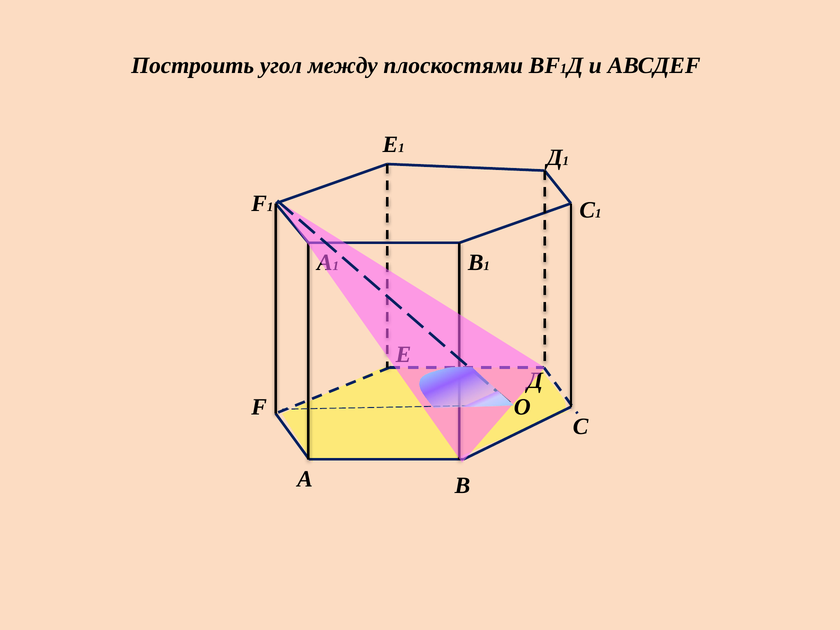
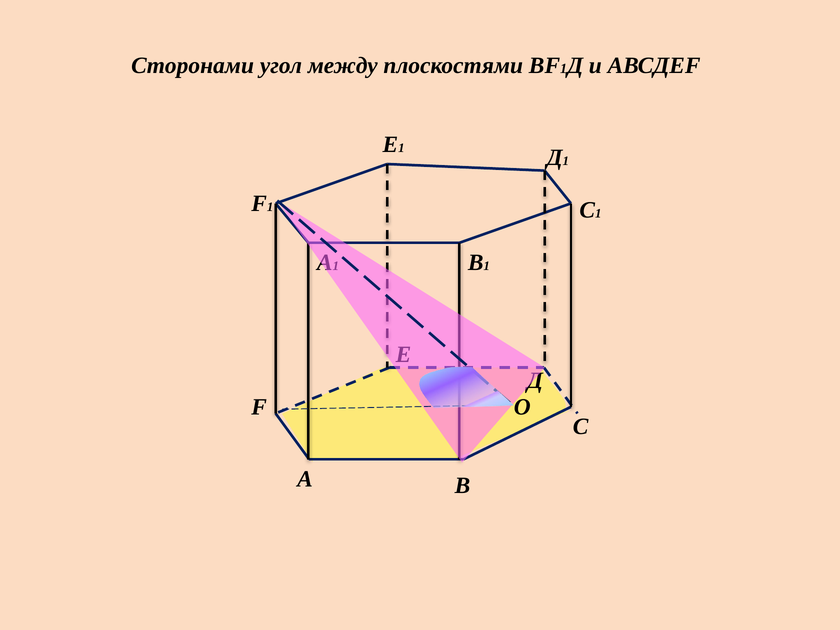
Построить: Построить -> Сторонами (193, 66)
